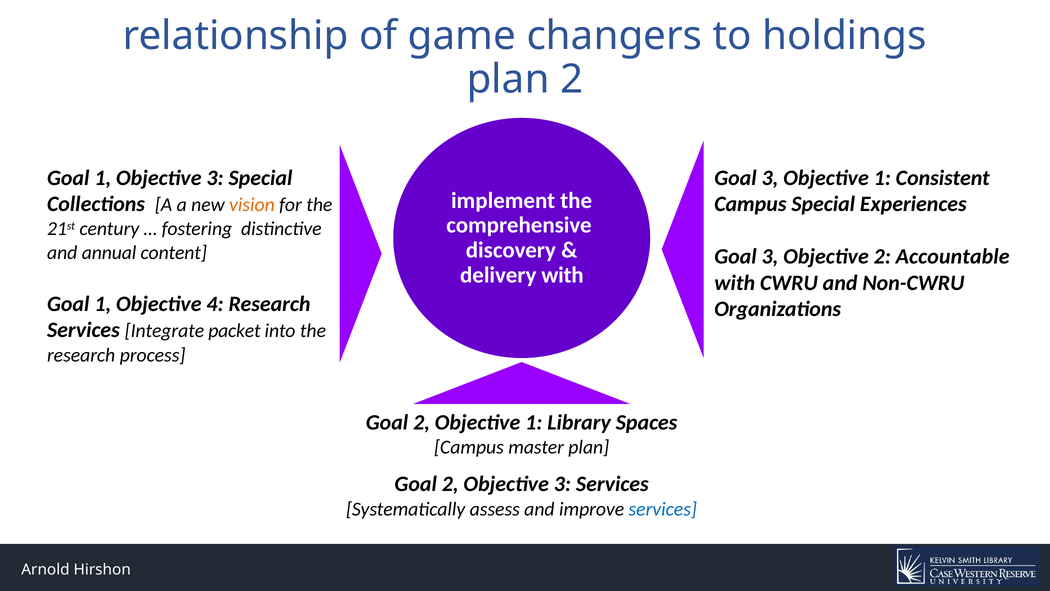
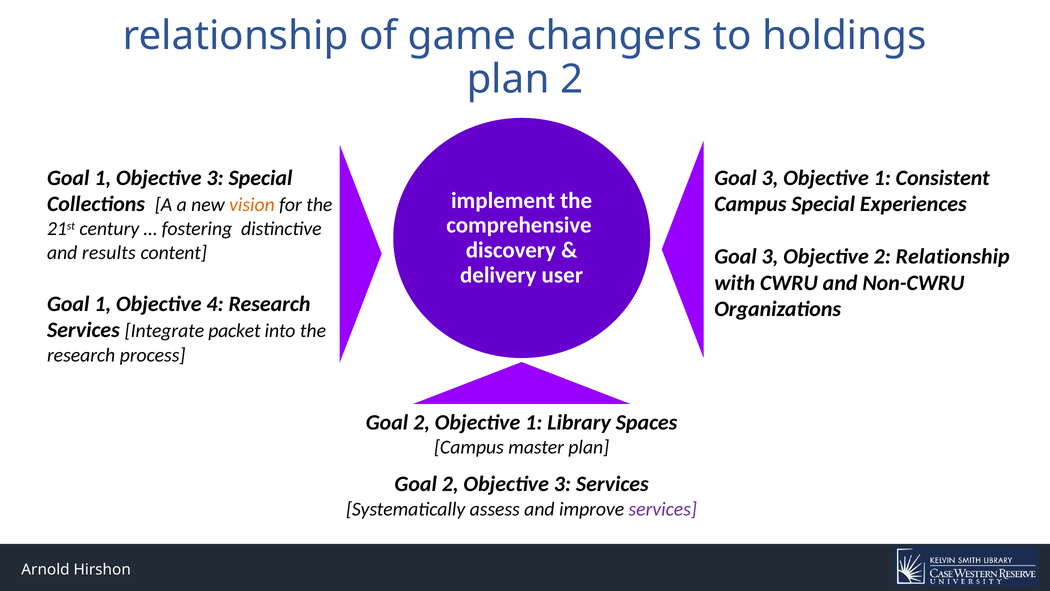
annual: annual -> results (109, 252)
2 Accountable: Accountable -> Relationship (953, 256)
delivery with: with -> user (562, 275)
services colour: blue -> purple (663, 509)
